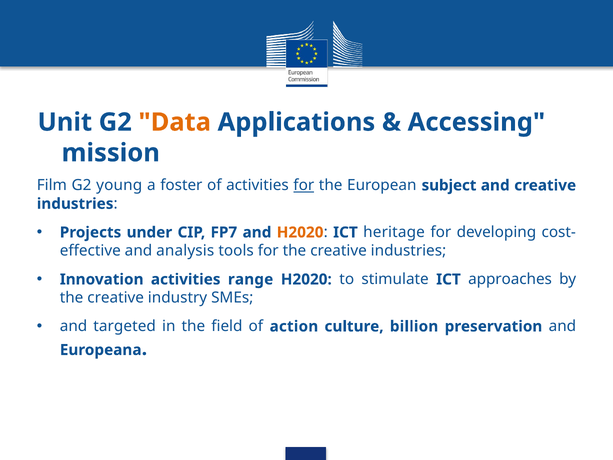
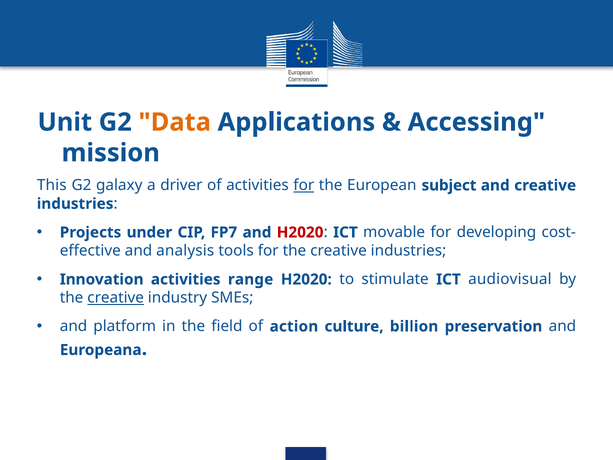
Film: Film -> This (52, 185)
young: young -> galaxy (119, 185)
foster: foster -> driver (181, 185)
H2020 colour: orange -> red (300, 232)
heritage: heritage -> movable (394, 232)
approaches: approaches -> audiovisual (510, 279)
creative underline: none -> present (116, 298)
targeted: targeted -> platform (125, 326)
